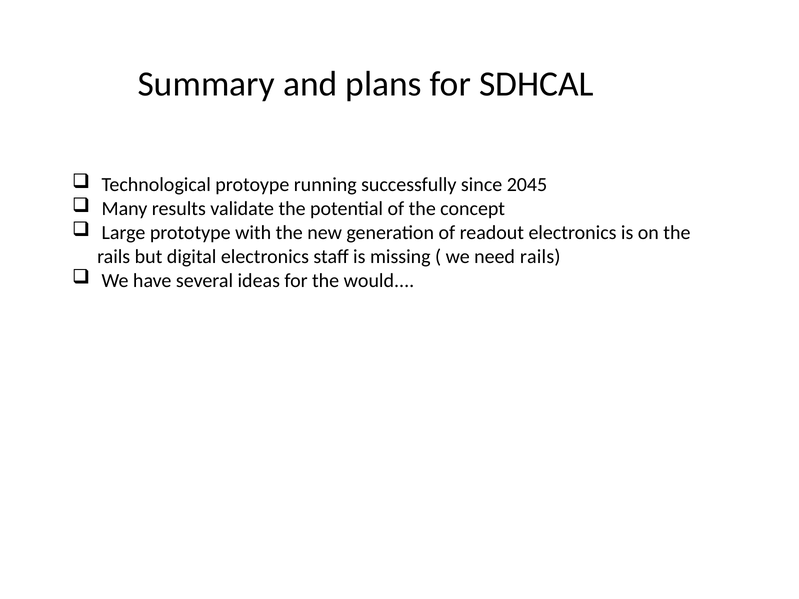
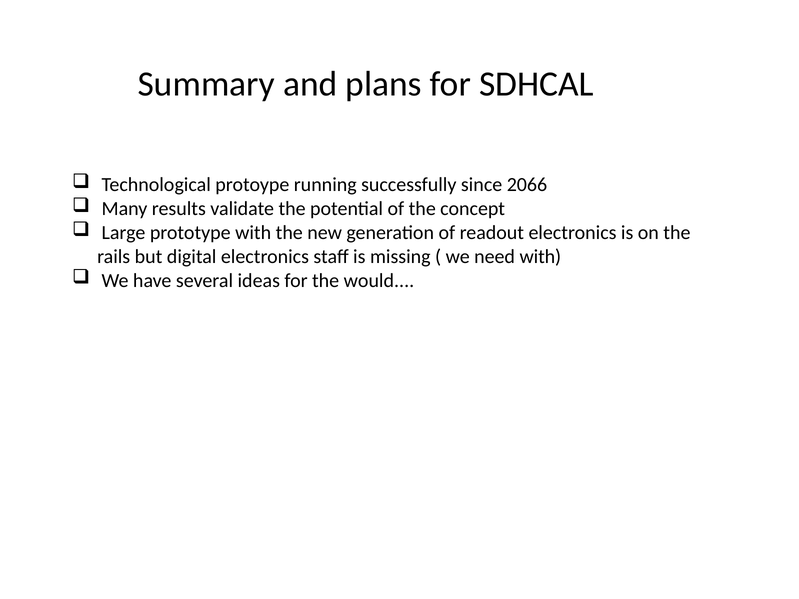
2045: 2045 -> 2066 (527, 185)
need rails: rails -> with (540, 257)
